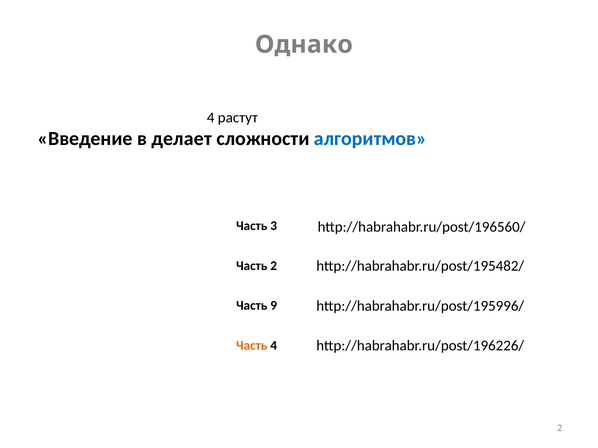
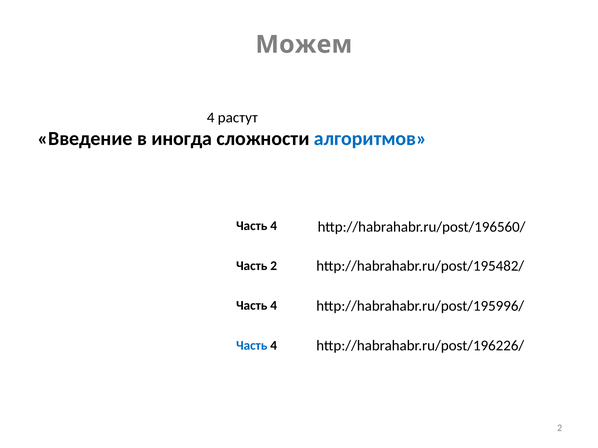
Однако: Однако -> Можем (304, 45)
делает: делает -> иногда (182, 139)
3: 3 -> 4 (274, 226)
9: 9 -> 4 (274, 306)
Часть colour: orange -> blue (252, 346)
